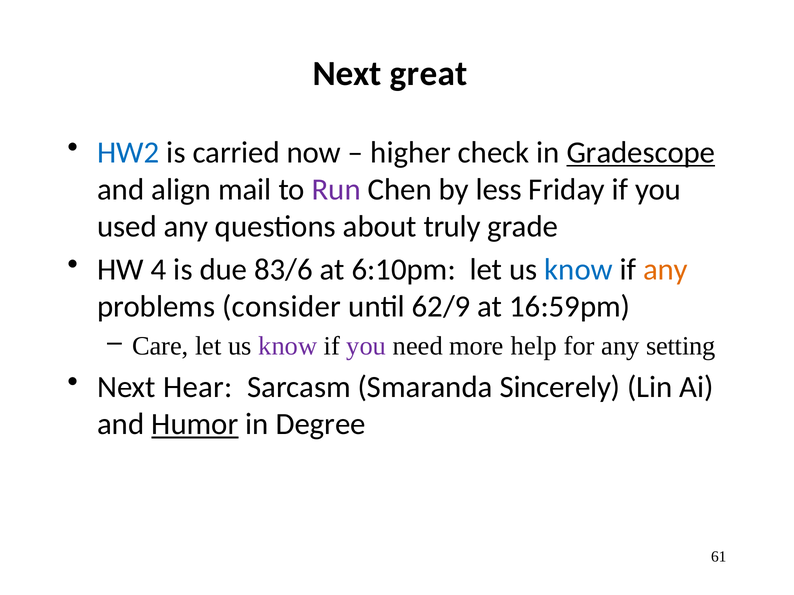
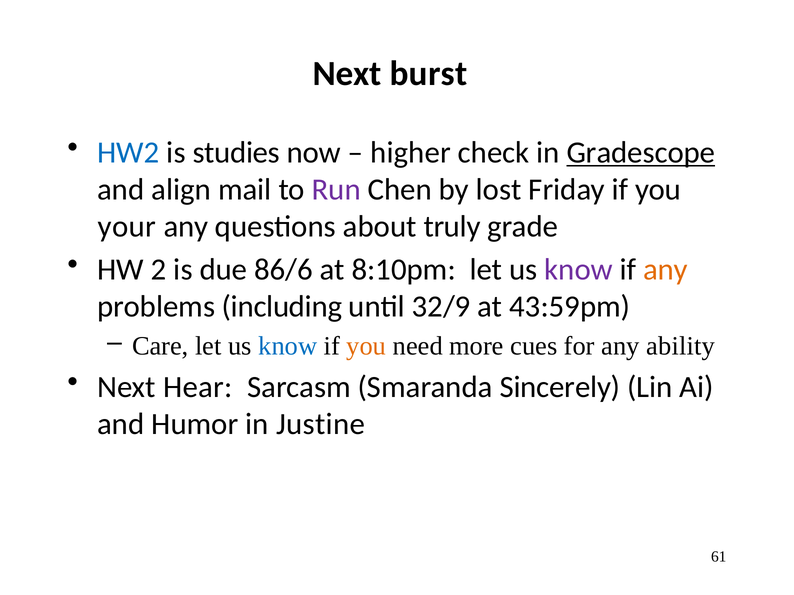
great: great -> burst (429, 74)
carried: carried -> studies (236, 153)
less: less -> lost (499, 190)
used: used -> your (127, 227)
4: 4 -> 2 (159, 270)
83/6: 83/6 -> 86/6 (284, 270)
6:10pm: 6:10pm -> 8:10pm (404, 270)
know colour: blue -> purple (579, 270)
consider: consider -> including (282, 307)
62/9: 62/9 -> 32/9 (441, 307)
16:59pm: 16:59pm -> 43:59pm (570, 307)
know colour: purple -> blue (288, 346)
you colour: purple -> orange (366, 346)
help: help -> cues (534, 346)
setting: setting -> ability (681, 346)
Humor underline: present -> none (195, 424)
Degree: Degree -> Justine (321, 424)
